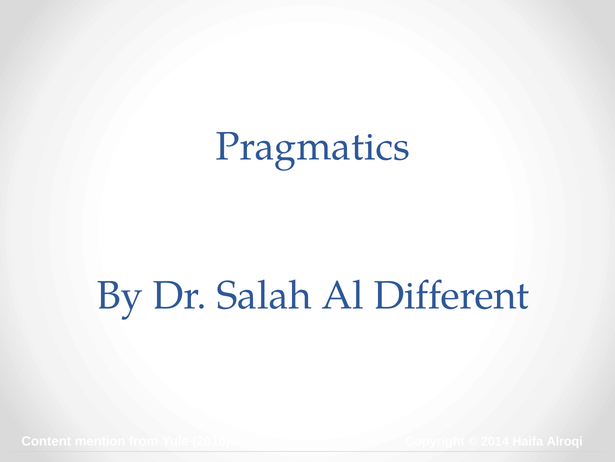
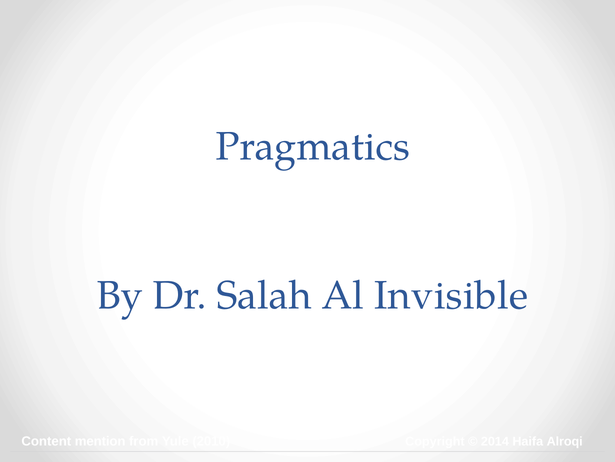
Different: Different -> Invisible (451, 295)
